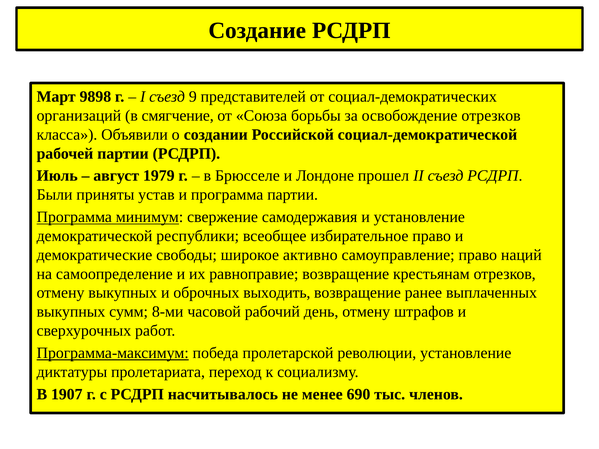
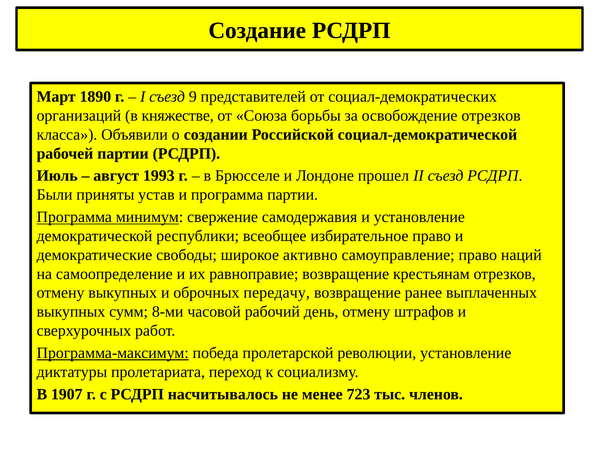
9898: 9898 -> 1890 (95, 97)
смягчение: смягчение -> княжестве (178, 116)
1979: 1979 -> 1993 (159, 176)
выходить: выходить -> передачу (277, 293)
690: 690 -> 723 (358, 394)
